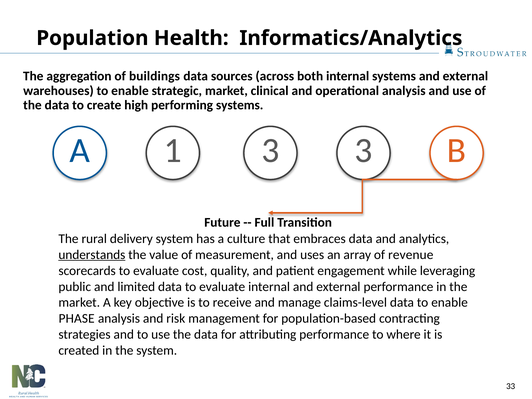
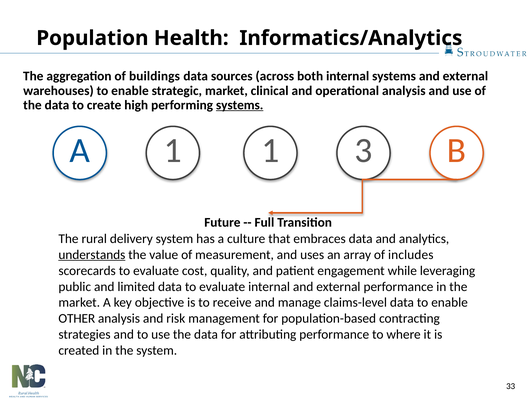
systems underline: none -> present (240, 105)
1 3: 3 -> 1 (270, 150)
revenue: revenue -> includes (411, 255)
PHASE: PHASE -> OTHER (77, 319)
